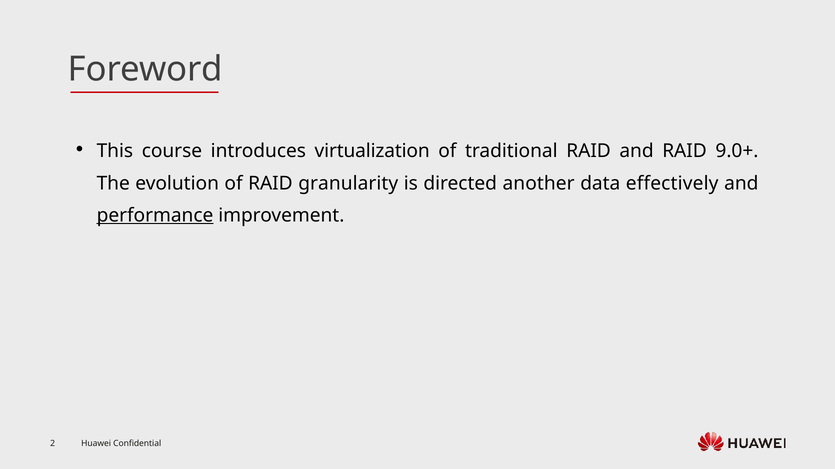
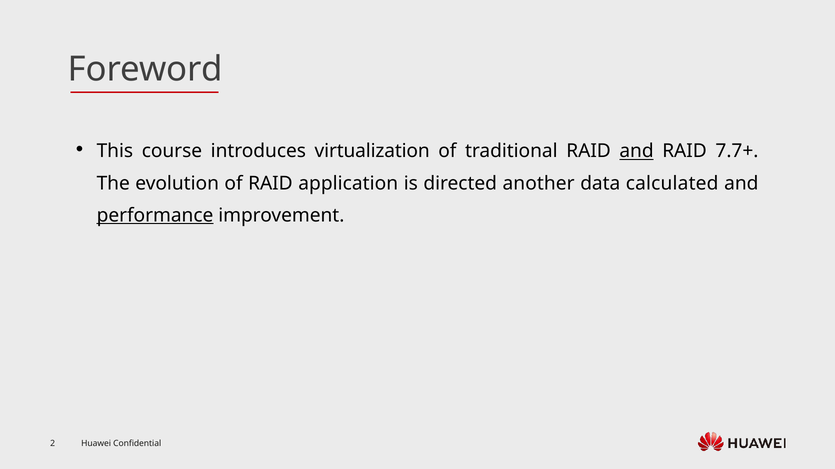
and underline: none -> present (637, 151)
9.0+: 9.0+ -> 7.7+ (737, 151)
granularity: granularity -> application (348, 184)
effectively: effectively -> calculated (672, 184)
